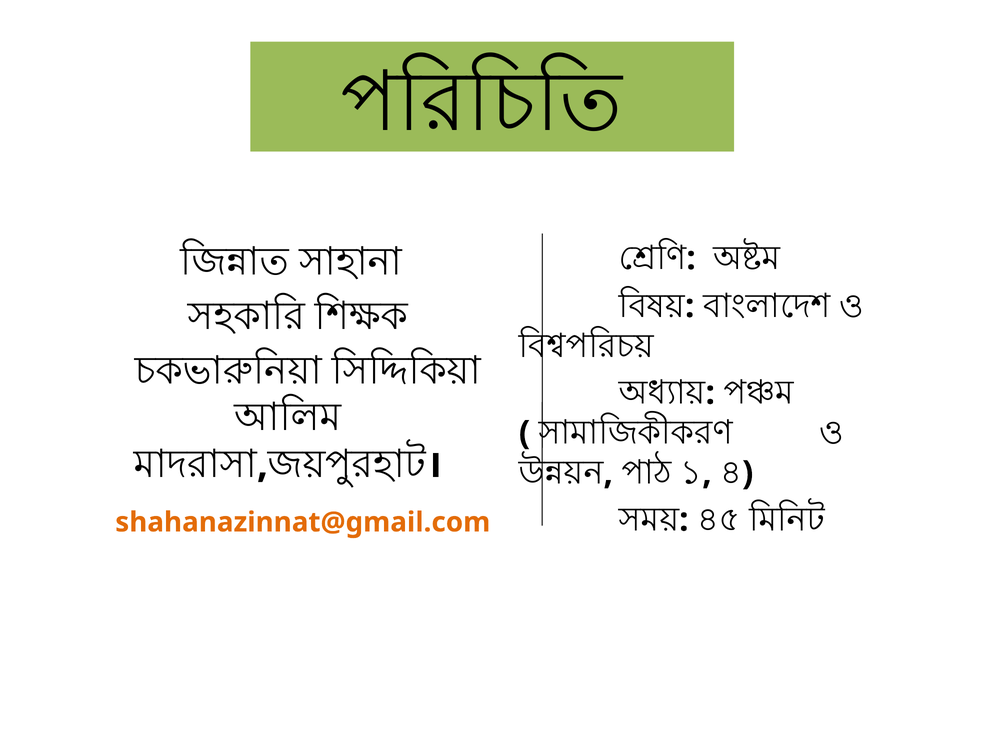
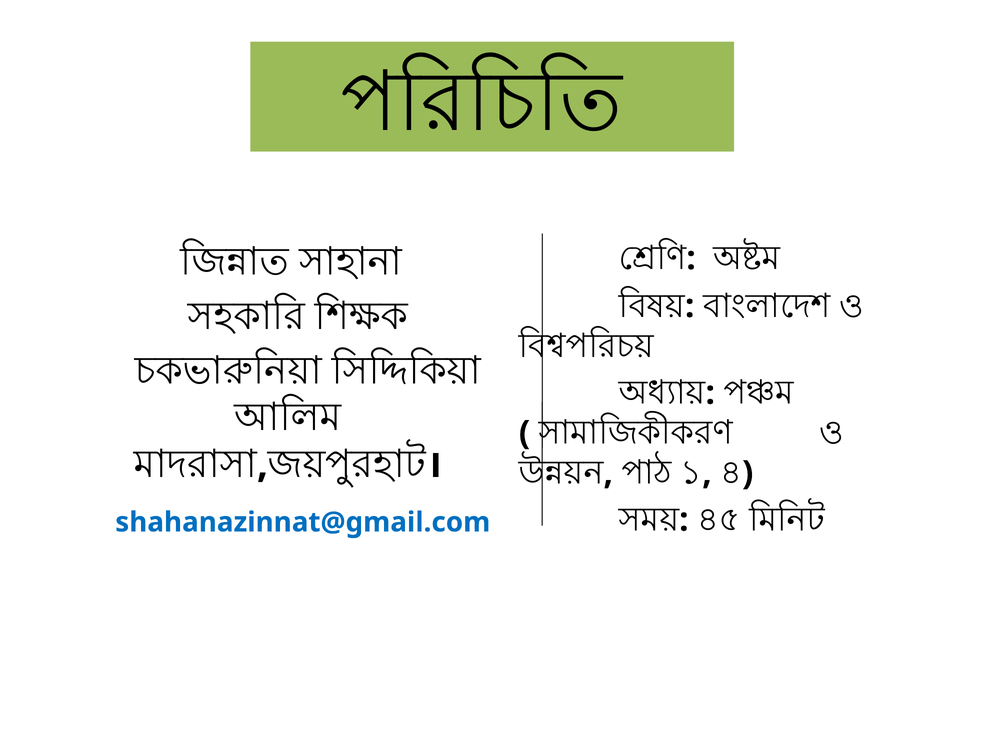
shahanazinnat@gmail.com colour: orange -> blue (303, 522)
